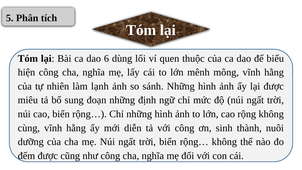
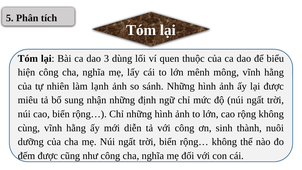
6: 6 -> 3 (106, 58)
đoạn: đoạn -> nhận (97, 100)
